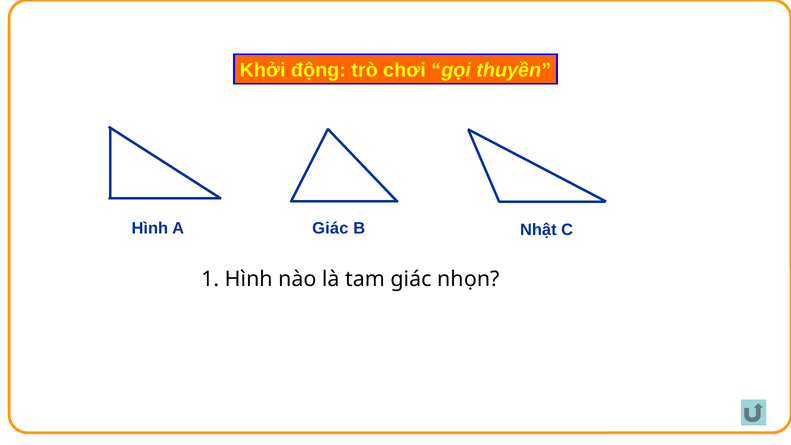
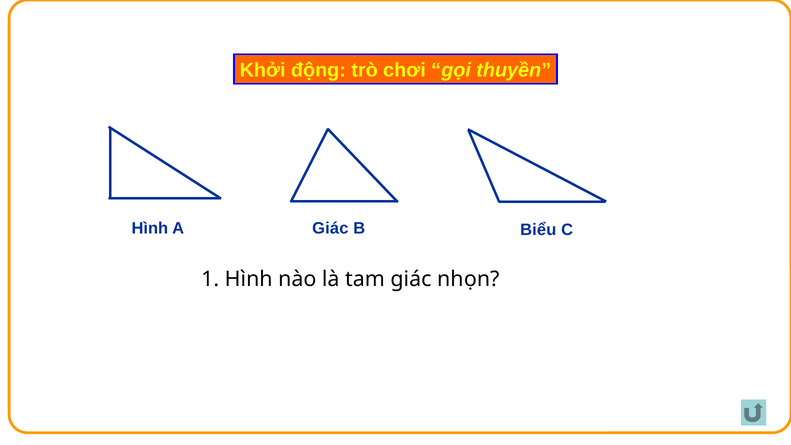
Nhật: Nhật -> Biểu (538, 230)
